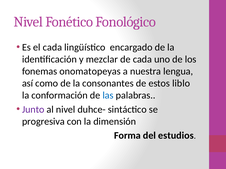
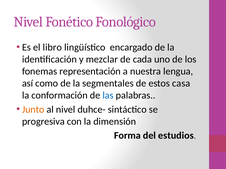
el cada: cada -> libro (52, 47)
onomatopeyas: onomatopeyas -> representación (90, 72)
consonantes: consonantes -> segmentales (108, 84)
liblo: liblo -> casa (181, 84)
Junto colour: purple -> orange (33, 110)
